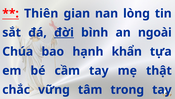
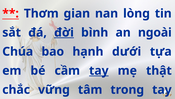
Thiên: Thiên -> Thơm (41, 13)
khẩn: khẩn -> dưới (127, 51)
tay underline: none -> present (99, 70)
